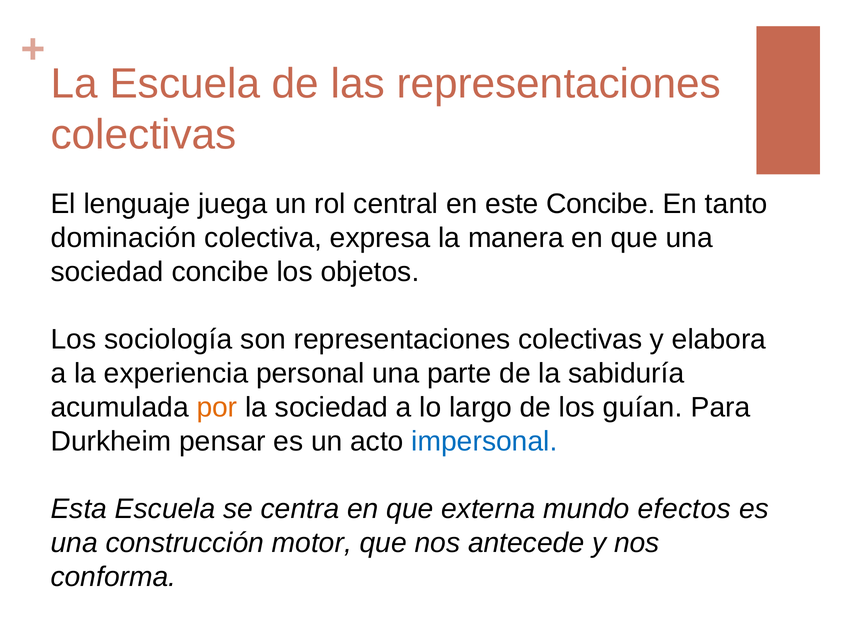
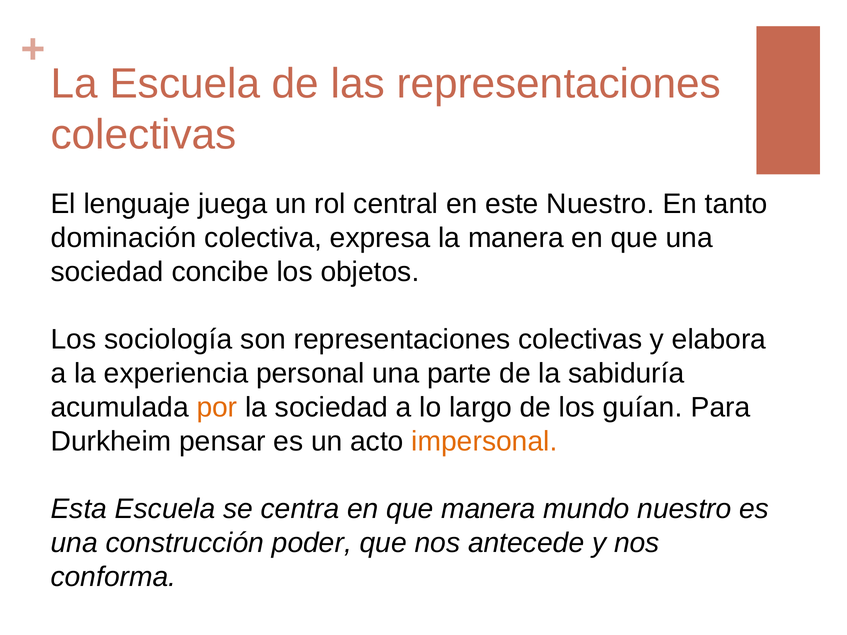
este Concibe: Concibe -> Nuestro (601, 204)
impersonal colour: blue -> orange (484, 441)
que externa: externa -> manera (488, 509)
mundo efectos: efectos -> nuestro (684, 509)
motor: motor -> poder (312, 543)
